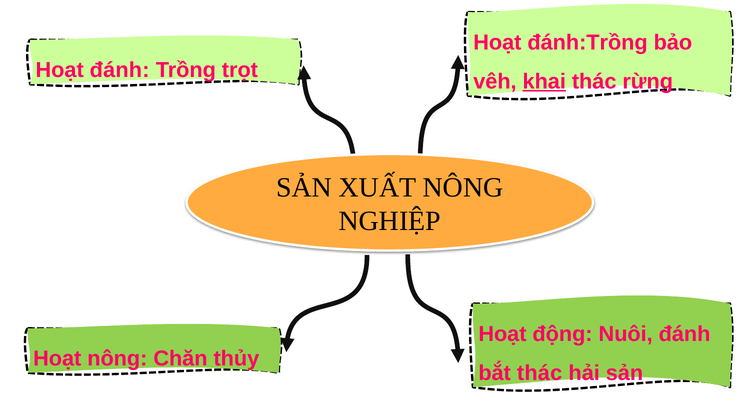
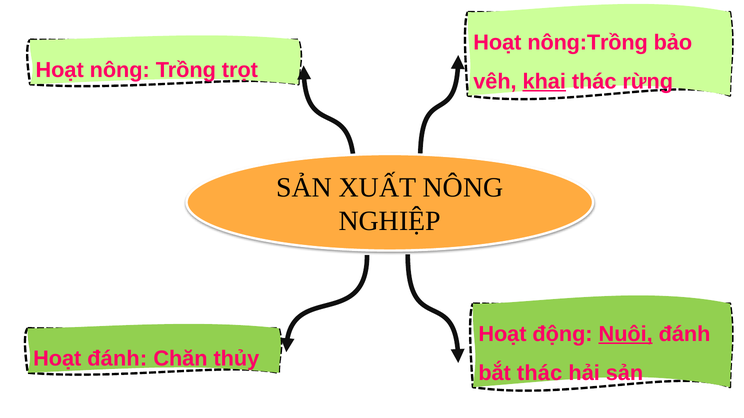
đánh:Trồng: đánh:Trồng -> nông:Trồng (588, 42)
Hoạt đánh: đánh -> nông (120, 70)
Nuôi underline: none -> present (626, 334)
Hoạt nông: nông -> đánh (117, 359)
